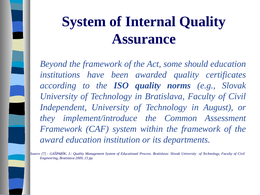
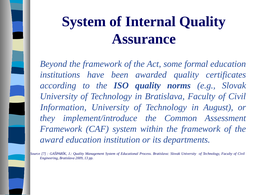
should: should -> formal (196, 64)
Independent: Independent -> Information (63, 107)
